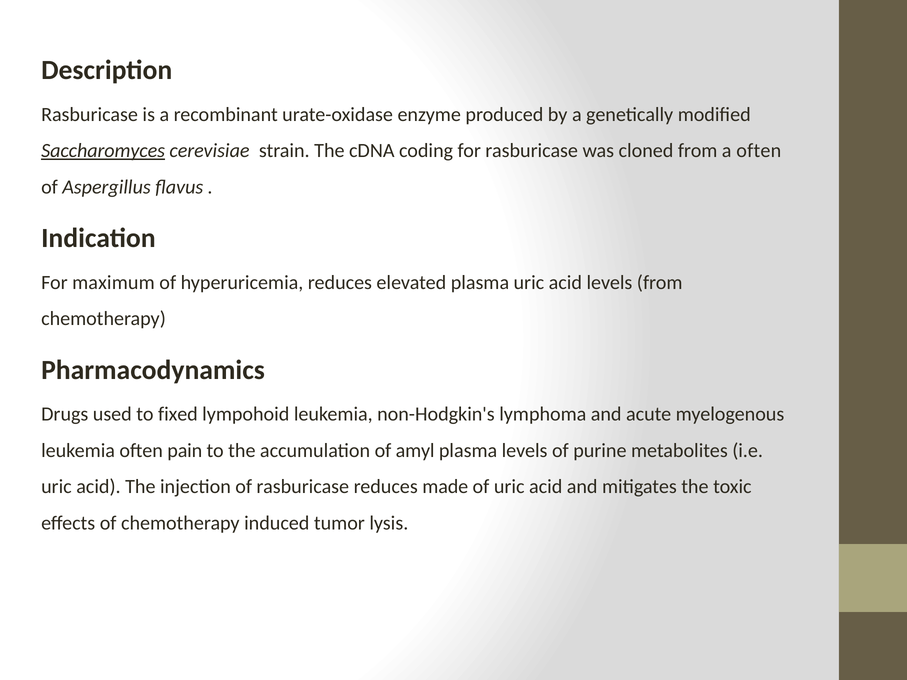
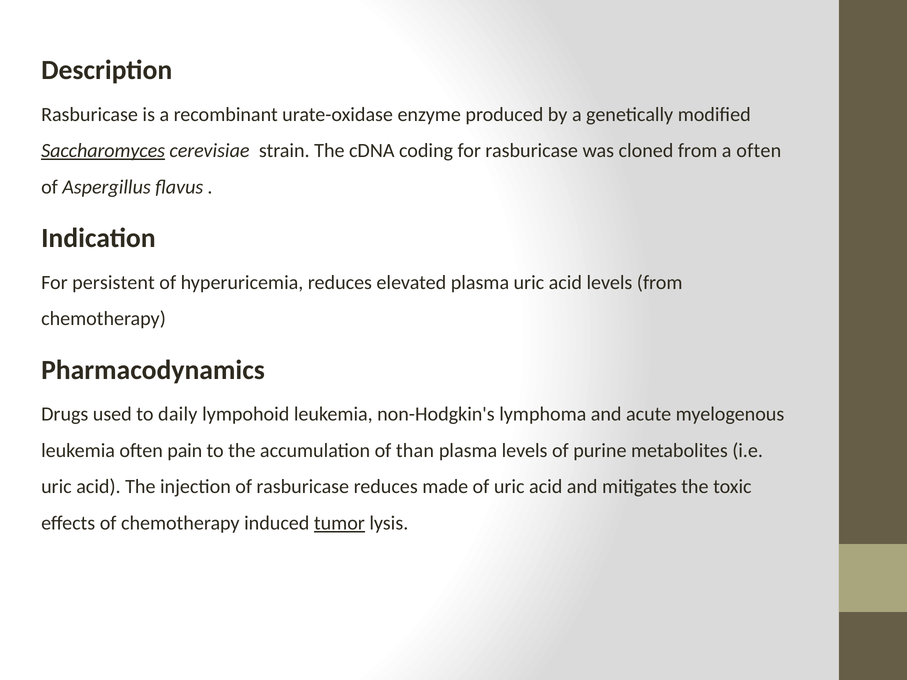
maximum: maximum -> persistent (113, 283)
fixed: fixed -> daily (178, 415)
amyl: amyl -> than (415, 451)
tumor underline: none -> present (339, 523)
